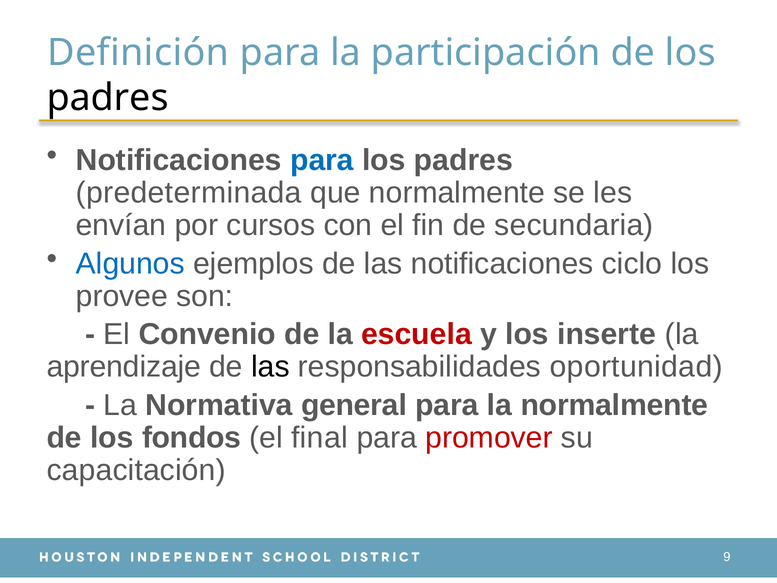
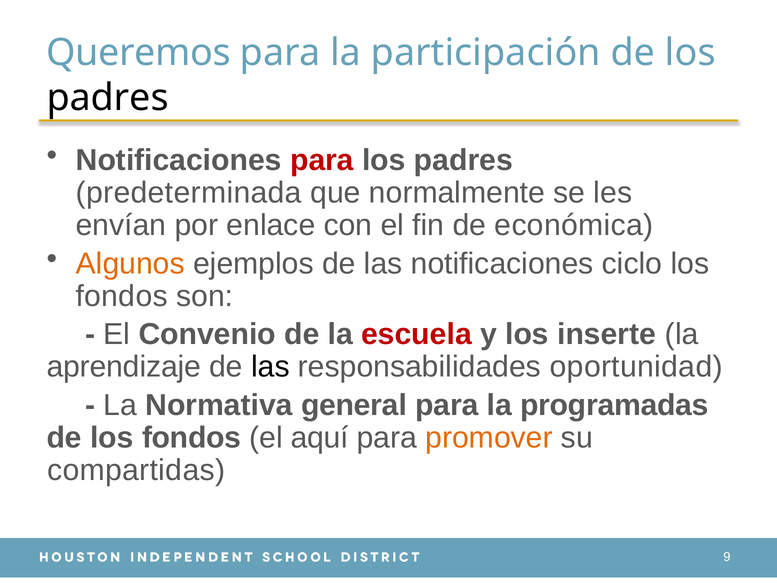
Definición: Definición -> Queremos (139, 53)
para colour: blue -> red (322, 160)
cursos: cursos -> enlace (271, 225)
secundaria: secundaria -> económica (574, 225)
Algunos colour: blue -> orange (130, 263)
provee: provee -> fondos (122, 296)
la normalmente: normalmente -> programadas (614, 405)
final: final -> aquí (320, 438)
promover colour: red -> orange (489, 438)
capacitación: capacitación -> compartidas (136, 470)
